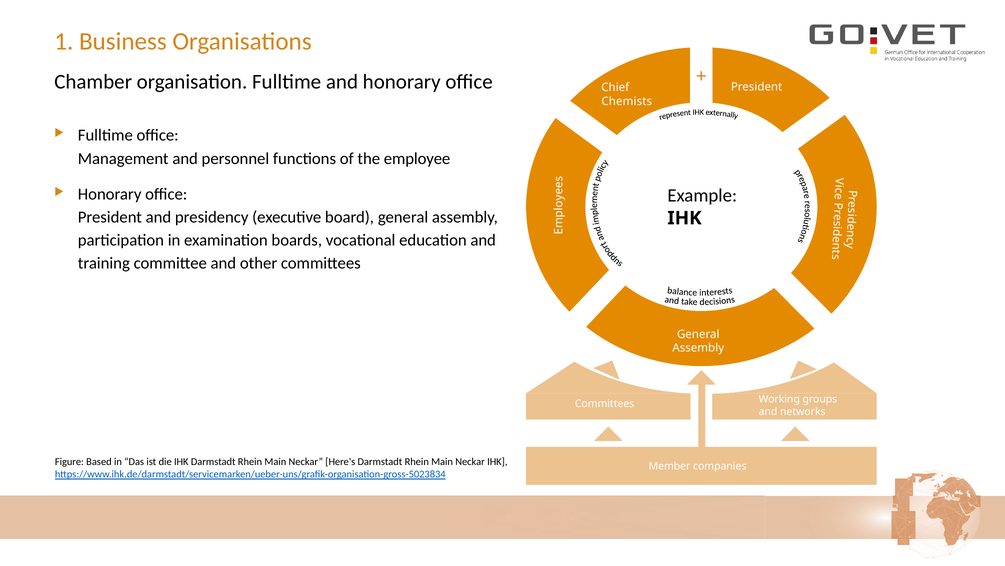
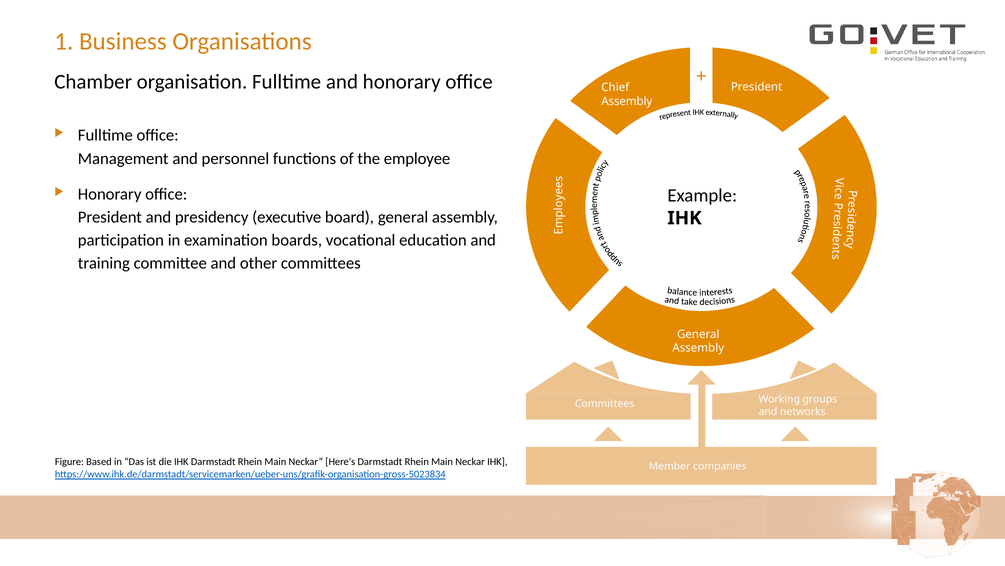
Chemists: Chemists -> Assembly (627, 101)
